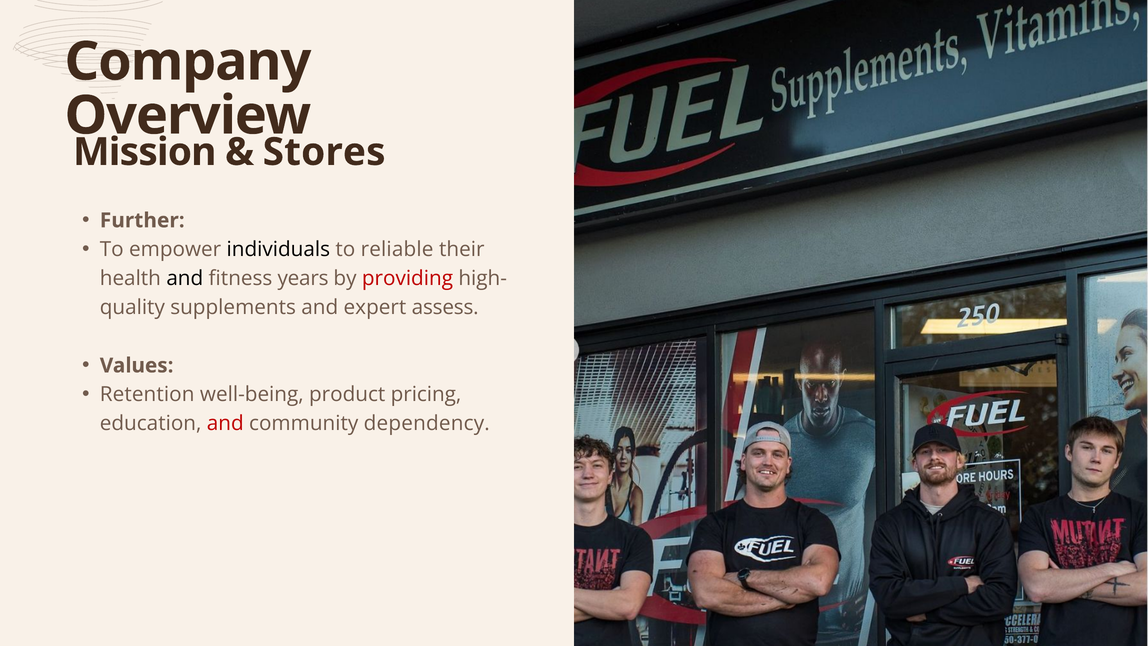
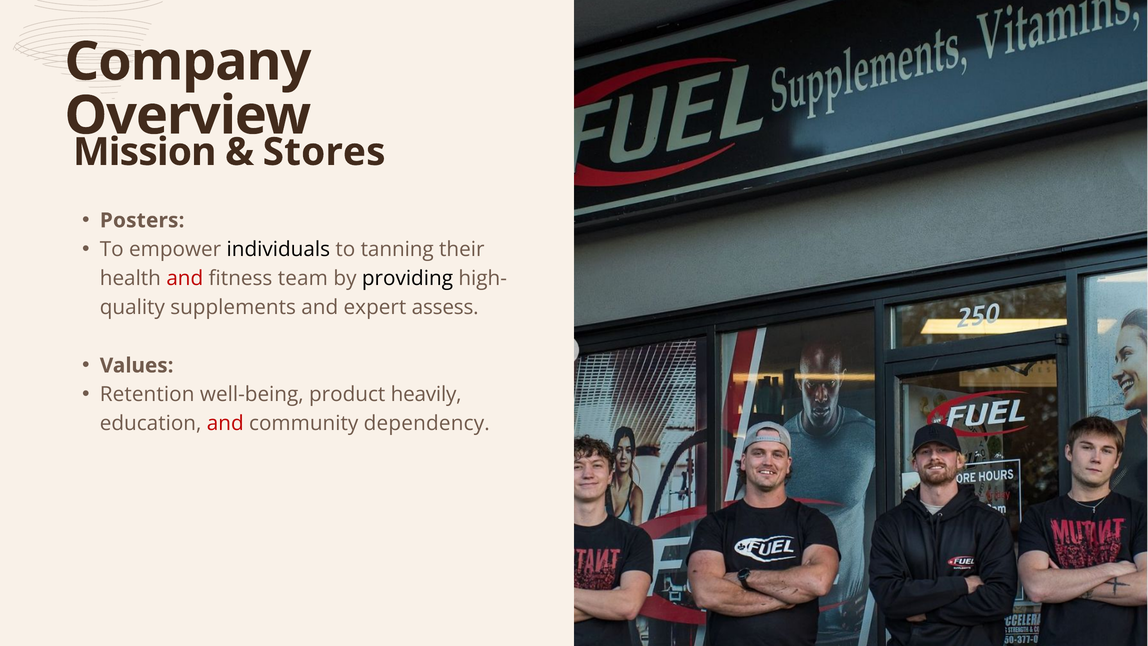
Further: Further -> Posters (142, 220)
reliable: reliable -> tanning (397, 249)
and colour: black -> red (185, 278)
years: years -> team (303, 278)
providing colour: red -> black (407, 278)
pricing: pricing -> heavily (426, 394)
